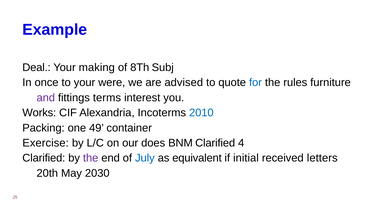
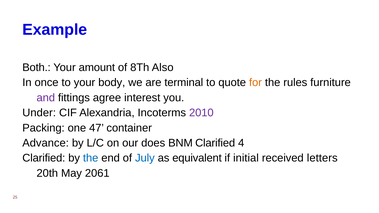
Deal: Deal -> Both (36, 67)
making: making -> amount (97, 67)
Subj: Subj -> Also (163, 67)
were: were -> body (112, 83)
advised: advised -> terminal (184, 83)
for colour: blue -> orange (255, 83)
terms: terms -> agree (107, 98)
Works: Works -> Under (39, 113)
2010 colour: blue -> purple (201, 113)
49: 49 -> 47 (97, 128)
Exercise: Exercise -> Advance (46, 143)
the colour: purple -> blue (91, 158)
2030: 2030 -> 2061 (97, 173)
